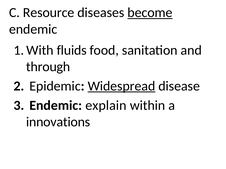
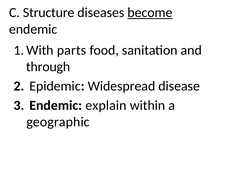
Resource: Resource -> Structure (49, 13)
fluids: fluids -> parts (72, 50)
Widespread underline: present -> none (121, 86)
innovations: innovations -> geographic (58, 122)
